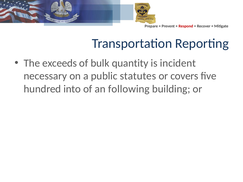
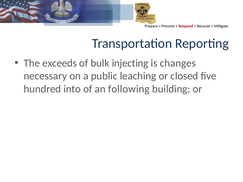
quantity: quantity -> injecting (130, 63)
incident: incident -> changes (178, 63)
statutes: statutes -> leaching (138, 76)
covers: covers -> closed (184, 76)
